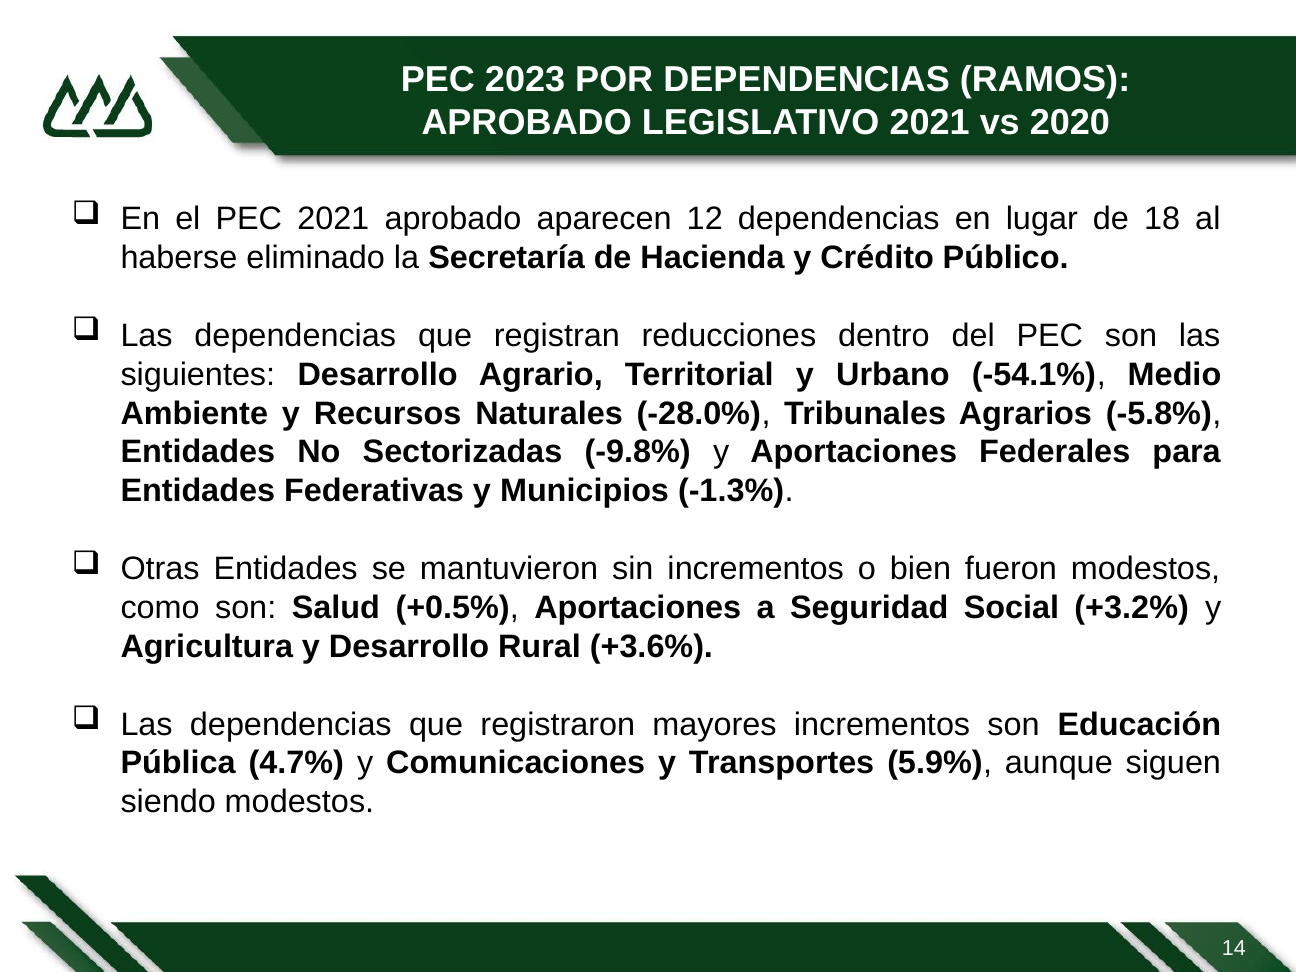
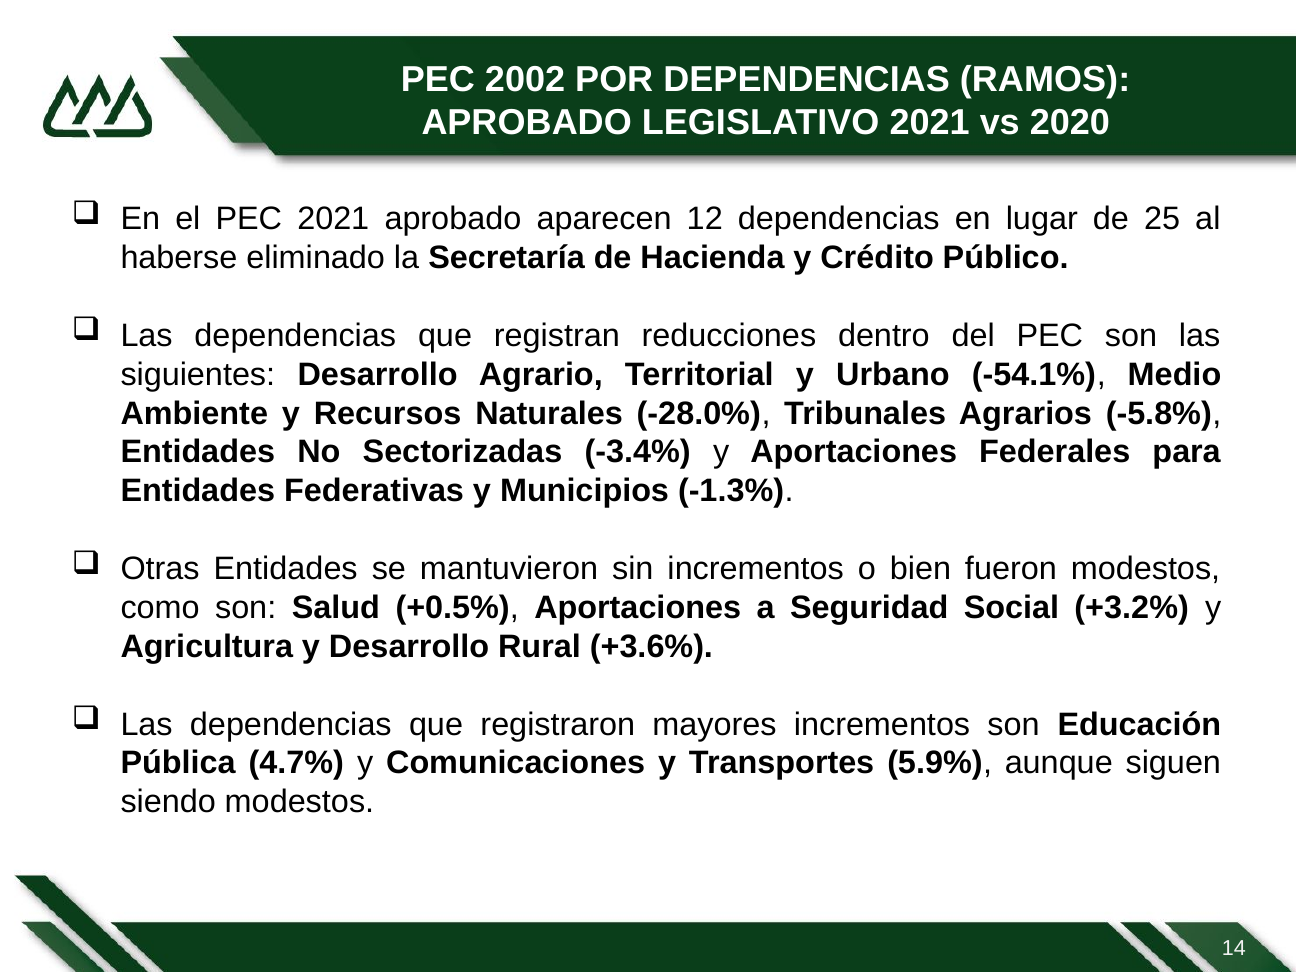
2023: 2023 -> 2002 (525, 79)
18: 18 -> 25 (1162, 219)
-9.8%: -9.8% -> -3.4% (638, 452)
